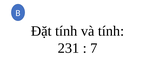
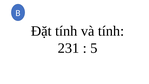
7: 7 -> 5 (94, 48)
